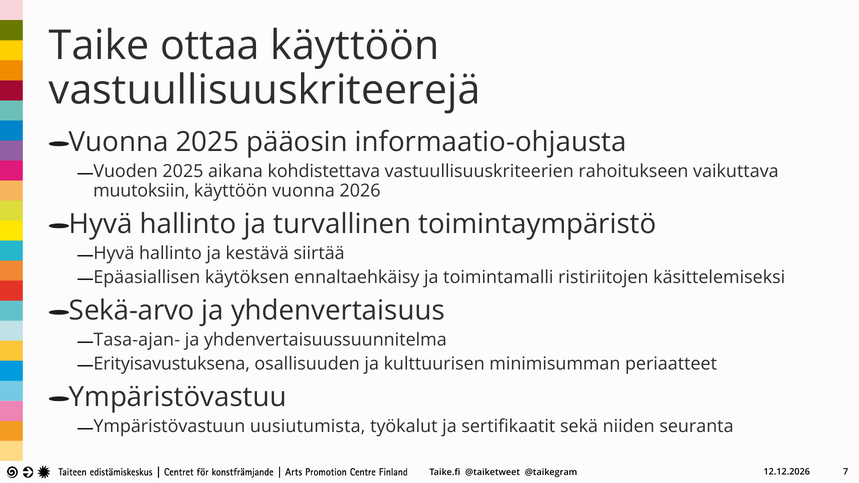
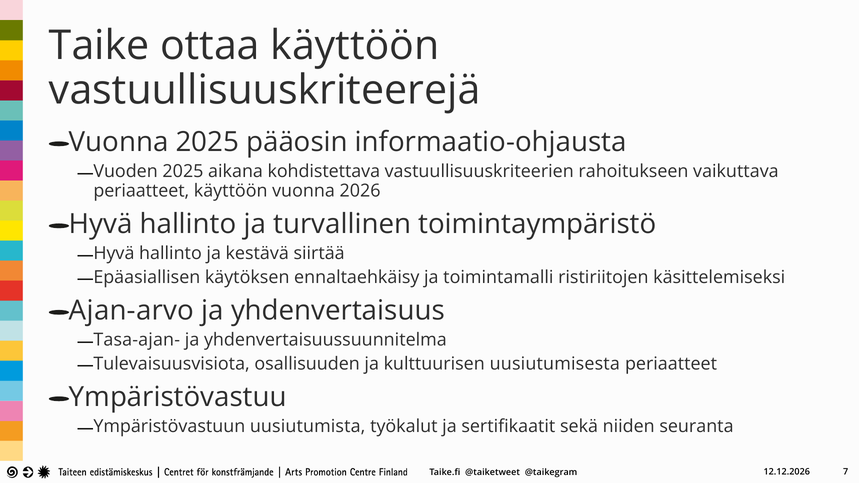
muutoksiin: muutoksiin -> periaatteet (141, 191)
Sekä-arvo: Sekä-arvo -> Ajan-arvo (132, 311)
Erityisavustuksena: Erityisavustuksena -> Tulevaisuusvisiota (172, 364)
minimisumman: minimisumman -> uusiutumisesta (555, 364)
